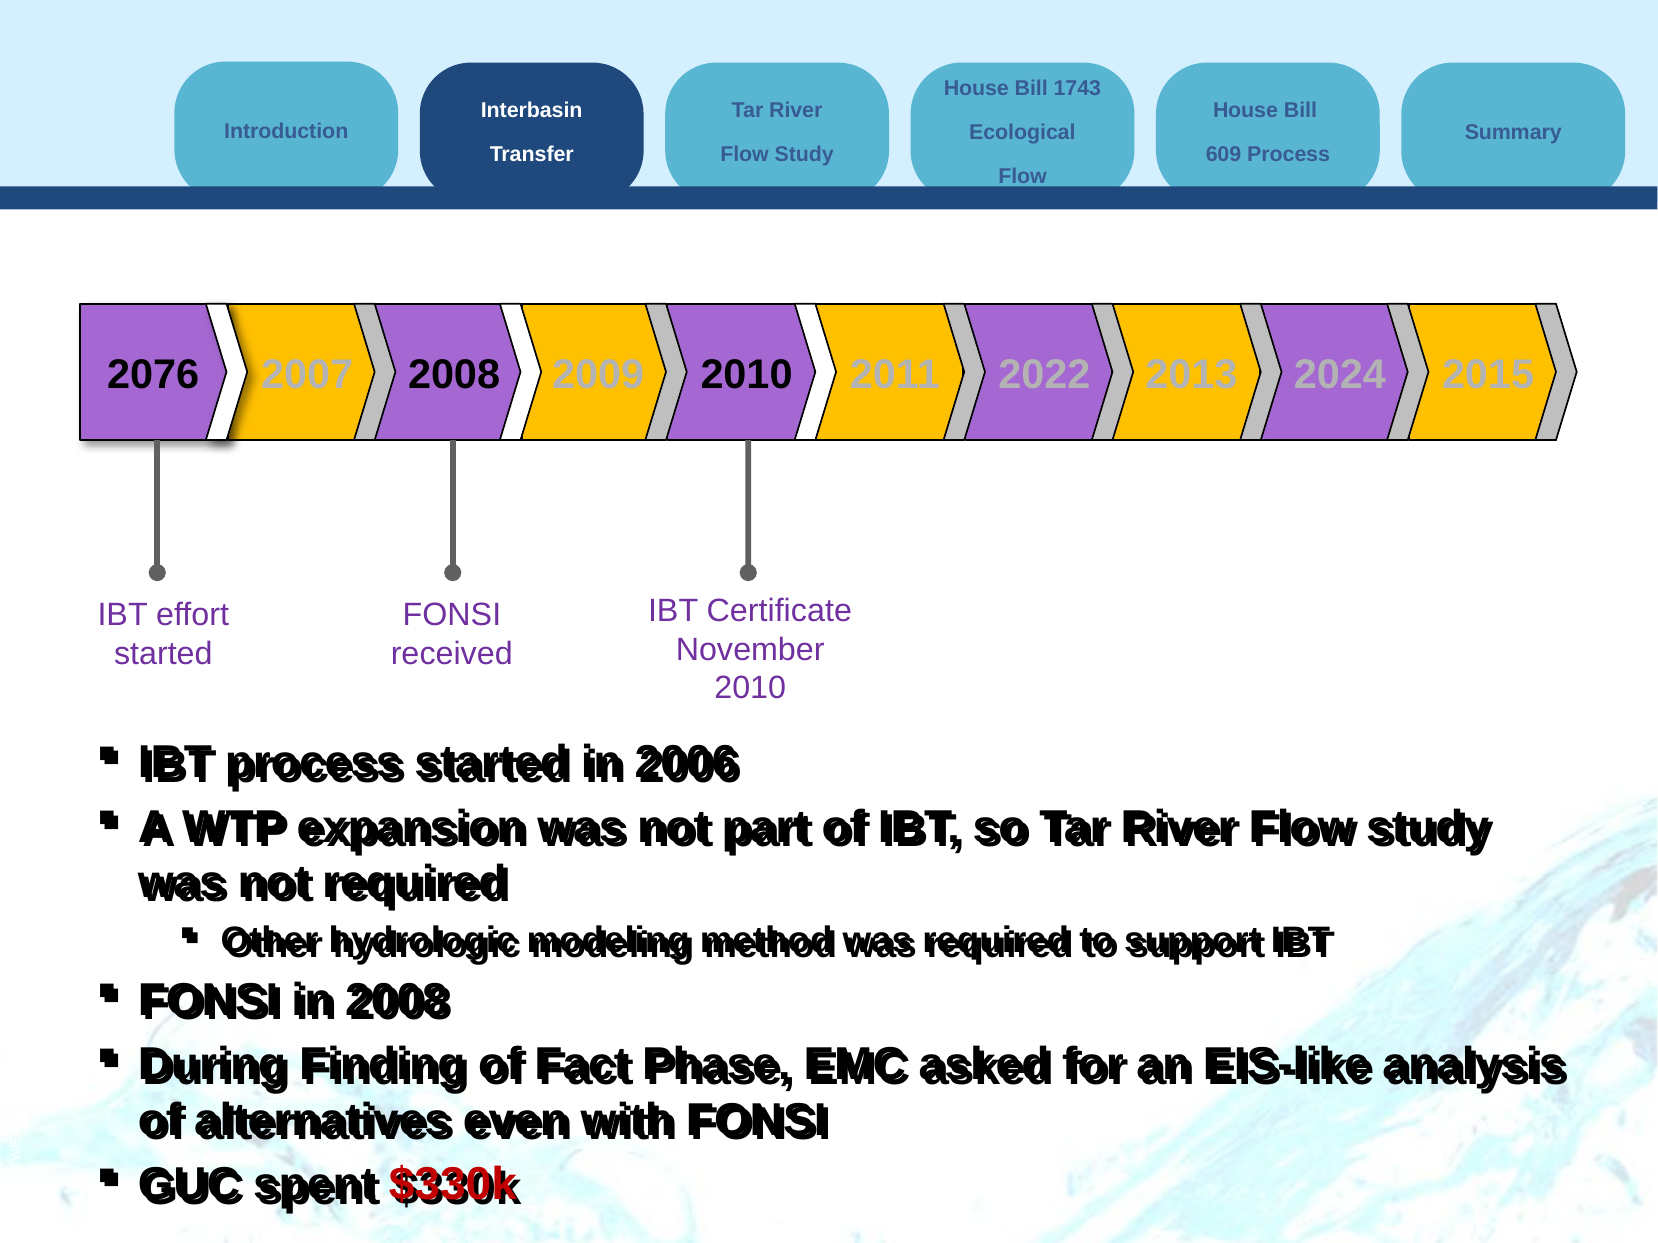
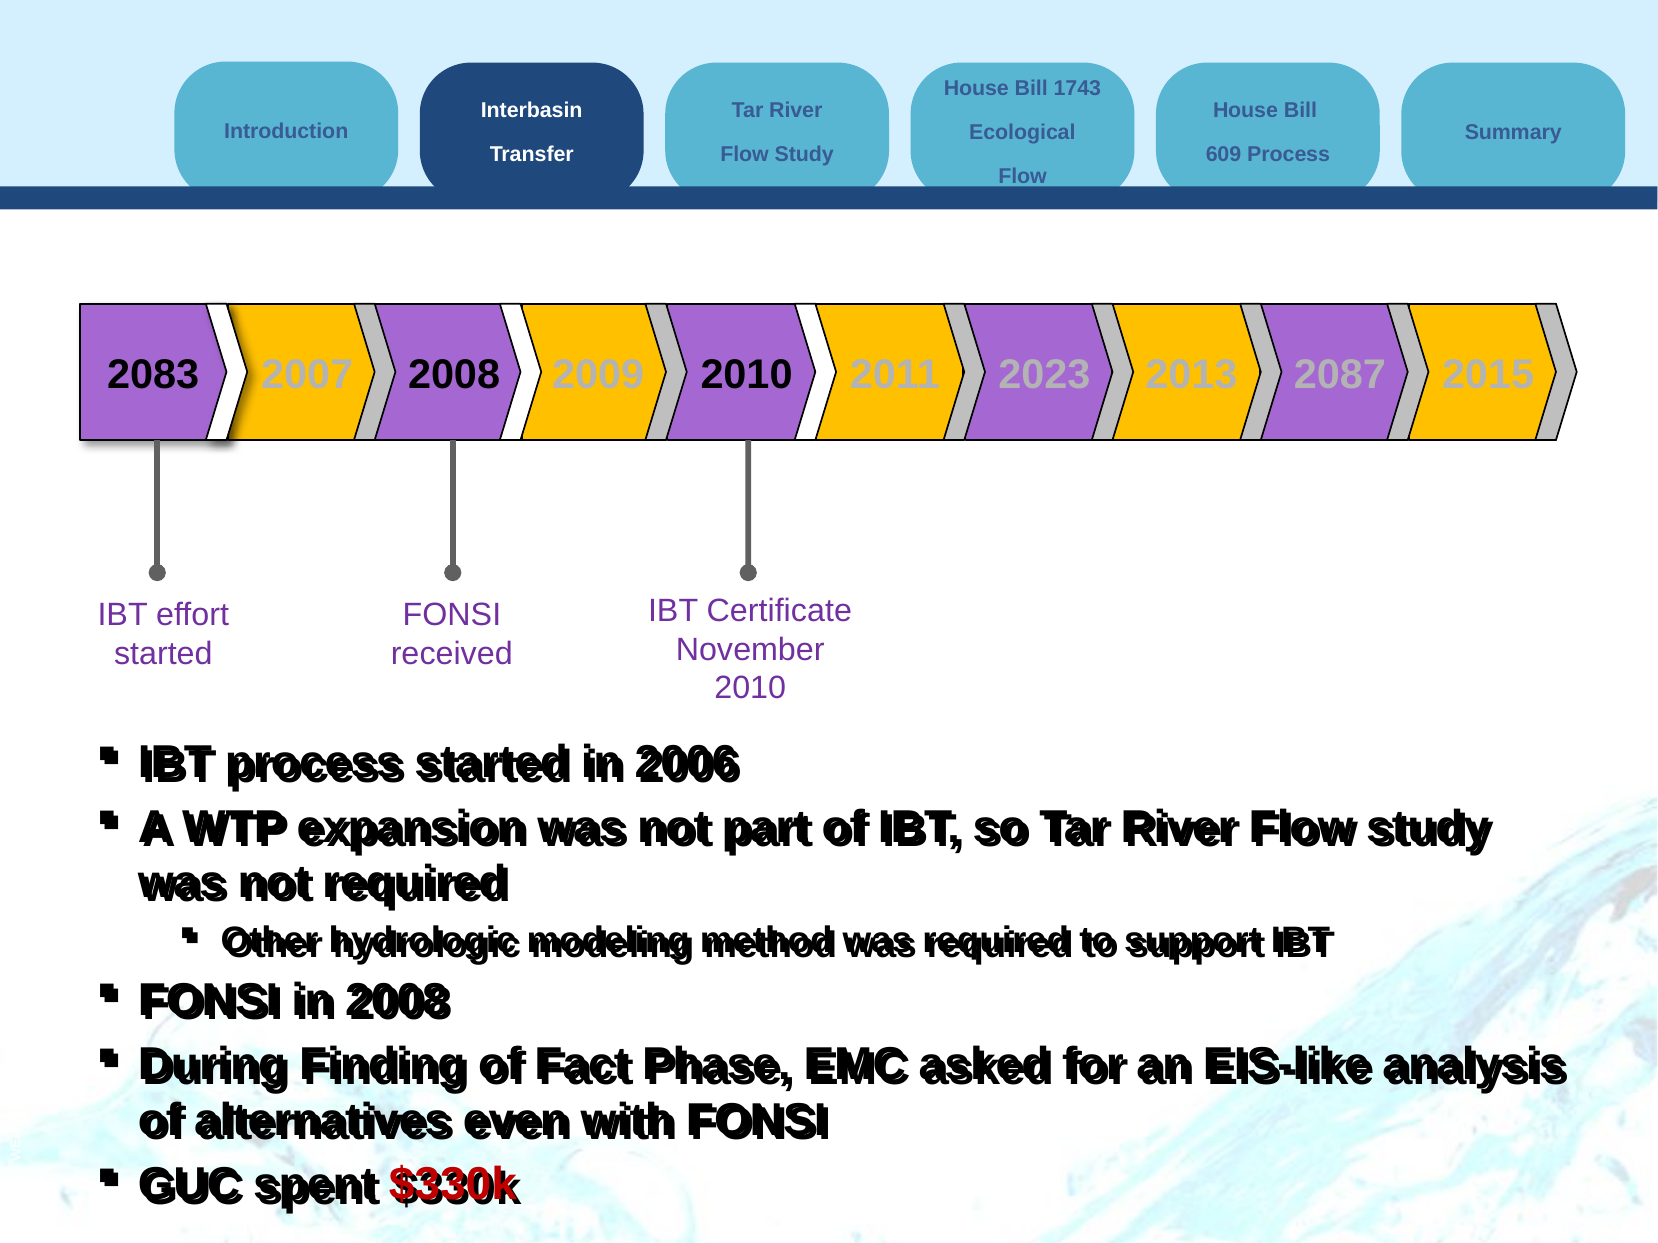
2076: 2076 -> 2083 (153, 375)
2022: 2022 -> 2023 (1044, 375)
2024: 2024 -> 2087 (1340, 375)
